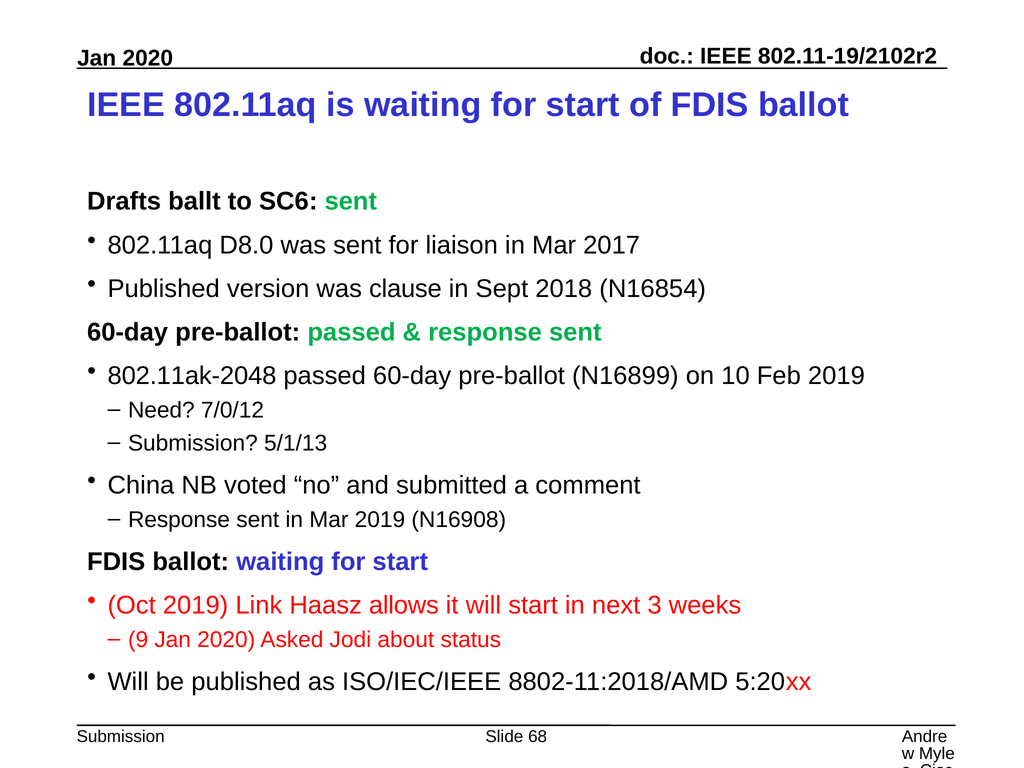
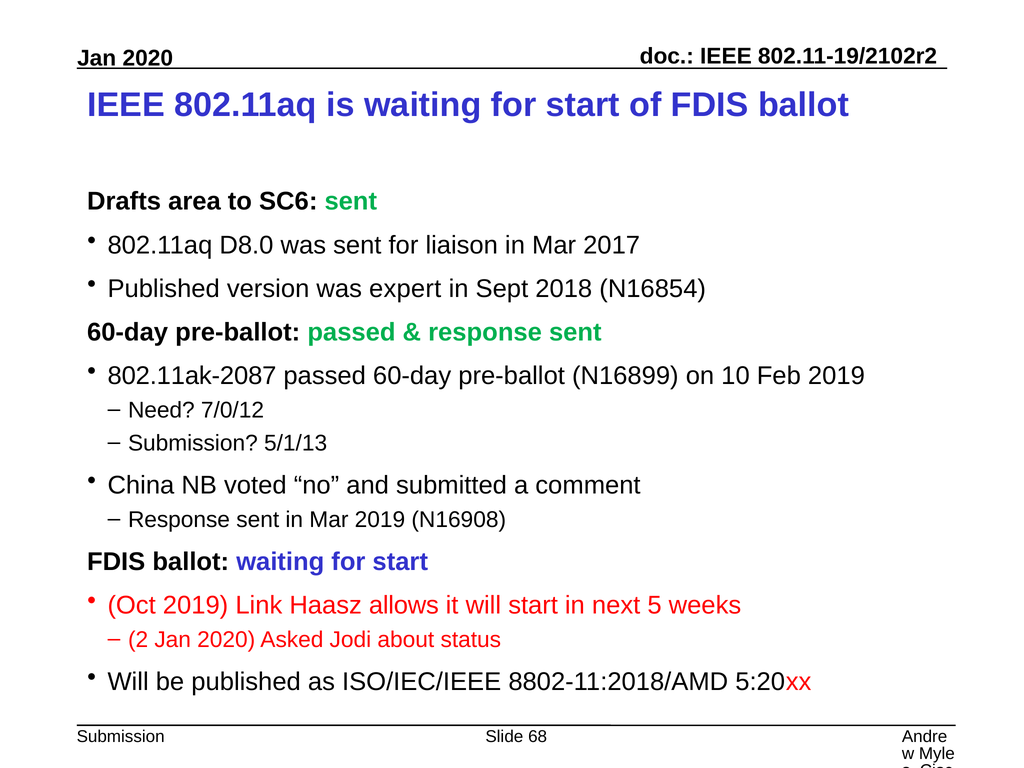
ballt: ballt -> area (194, 202)
clause: clause -> expert (405, 289)
802.11ak-2048: 802.11ak-2048 -> 802.11ak-2087 (192, 376)
3: 3 -> 5 (655, 605)
9: 9 -> 2 (138, 640)
